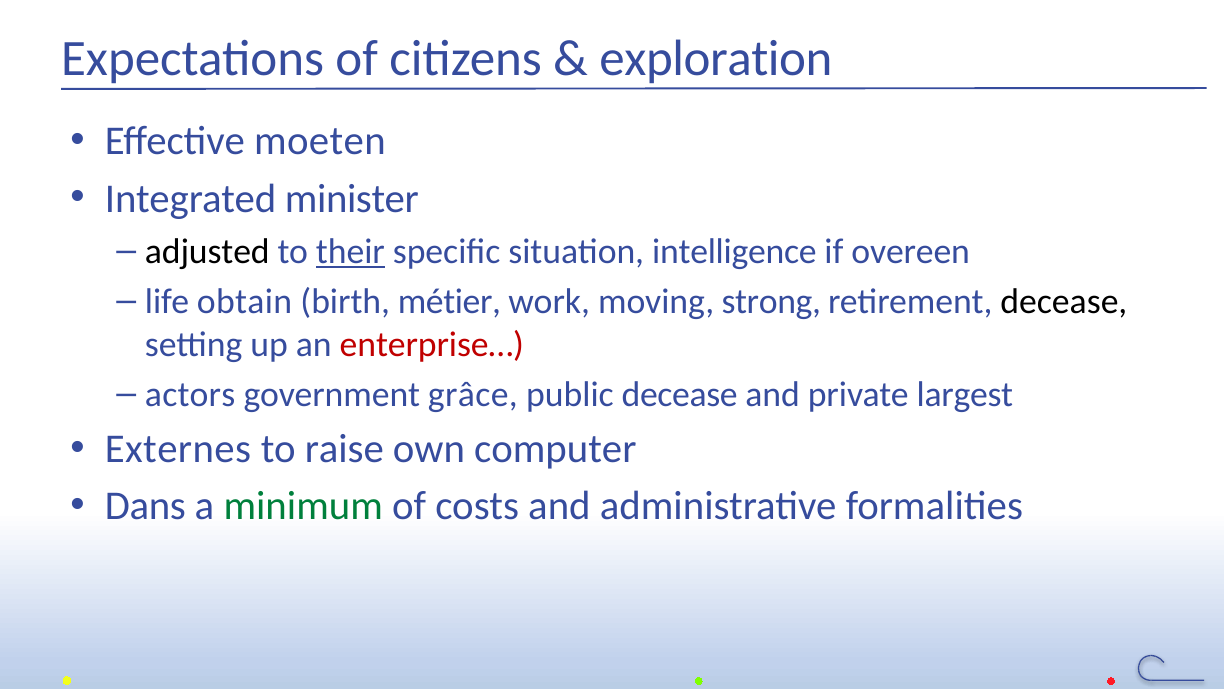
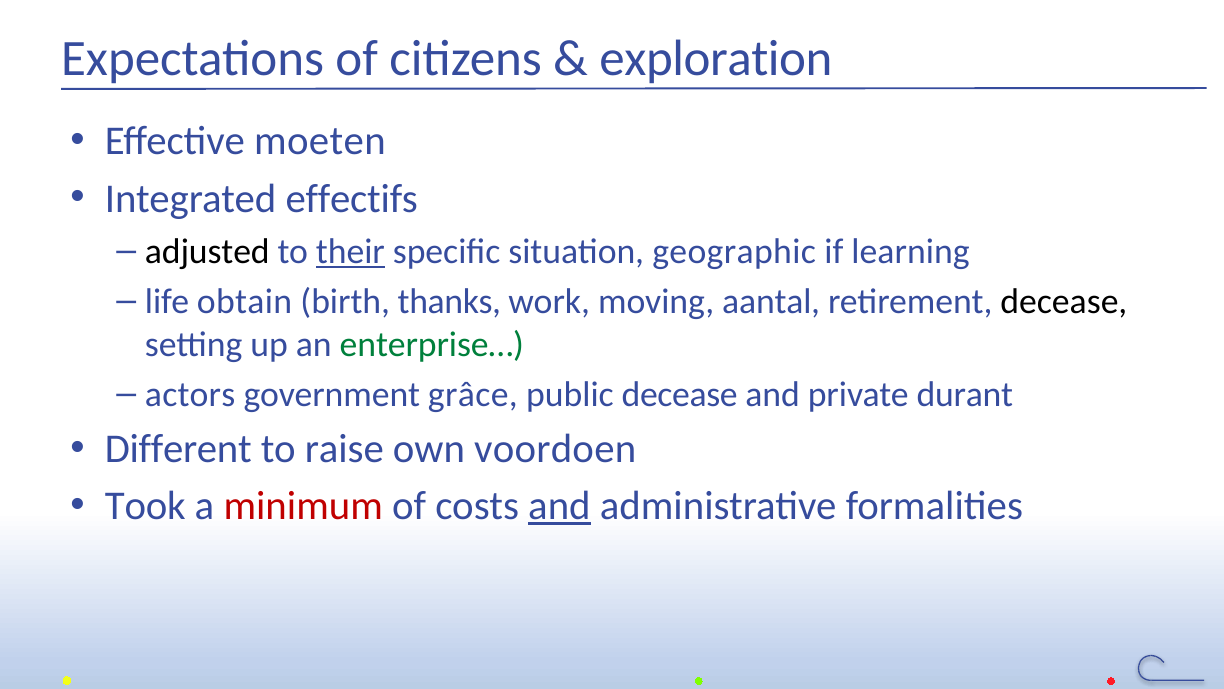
minister: minister -> effectifs (352, 198)
intelligence: intelligence -> geographic (734, 251)
overeen: overeen -> learning (911, 251)
métier: métier -> thanks (449, 301)
strong: strong -> aantal (771, 301)
enterprise… colour: red -> green (432, 344)
largest: largest -> durant (965, 394)
Externes: Externes -> Different (178, 449)
computer: computer -> voordoen (555, 449)
Dans: Dans -> Took (145, 506)
minimum colour: green -> red (303, 506)
and underline: none -> present (559, 506)
